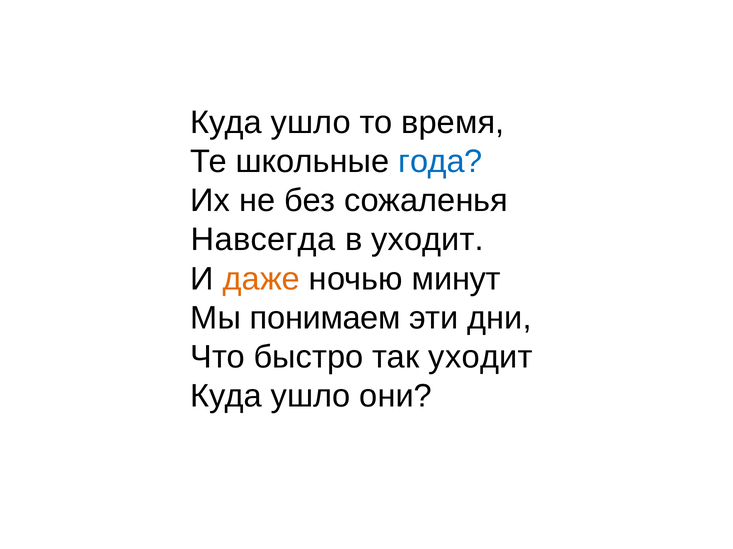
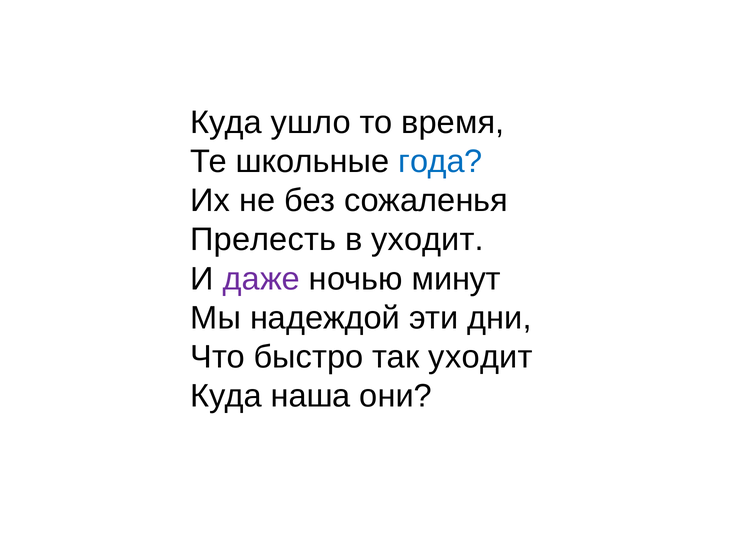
Навсегда: Навсегда -> Прелесть (263, 240)
даже colour: orange -> purple (261, 279)
понимаем: понимаем -> надеждой (325, 318)
ушло: ушло -> наша (311, 396)
